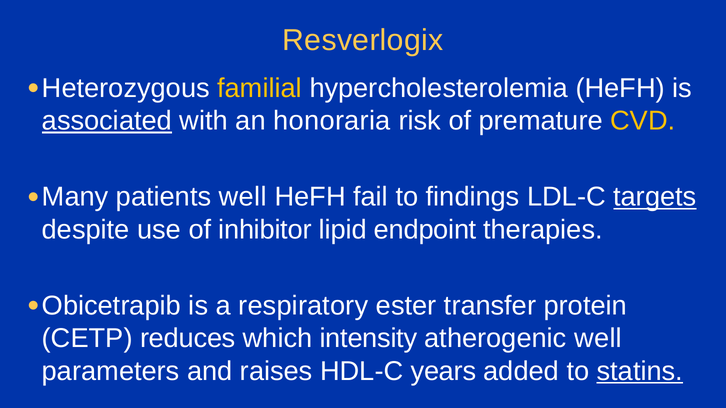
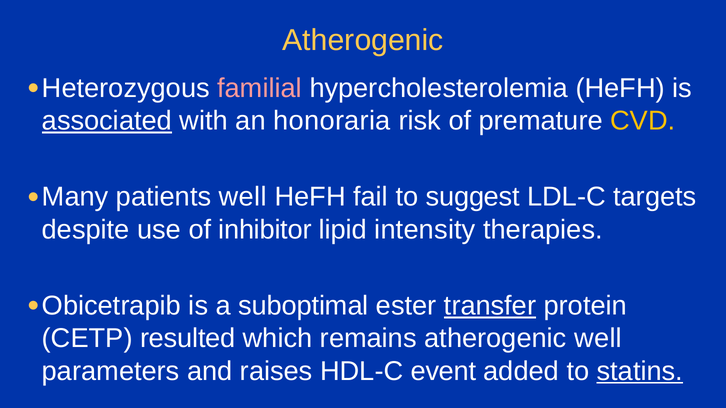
Resverlogix: Resverlogix -> Atherogenic (363, 41)
familial colour: yellow -> pink (260, 88)
findings: findings -> suggest (473, 197)
targets underline: present -> none (655, 197)
endpoint: endpoint -> intensity (425, 230)
respiratory: respiratory -> suboptimal (303, 306)
transfer underline: none -> present (490, 306)
reduces: reduces -> resulted (188, 339)
intensity: intensity -> remains (368, 339)
years: years -> event (443, 371)
